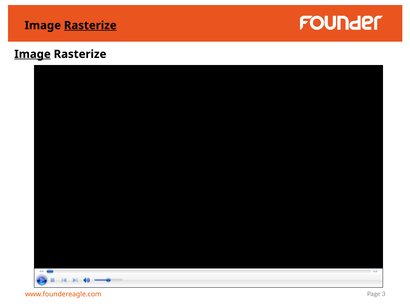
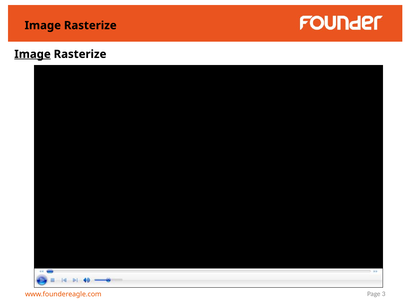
Rasterize underline: present -> none (90, 25)
